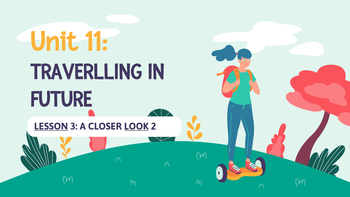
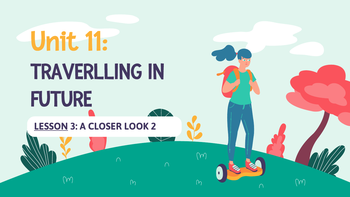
LOOK underline: present -> none (136, 126)
